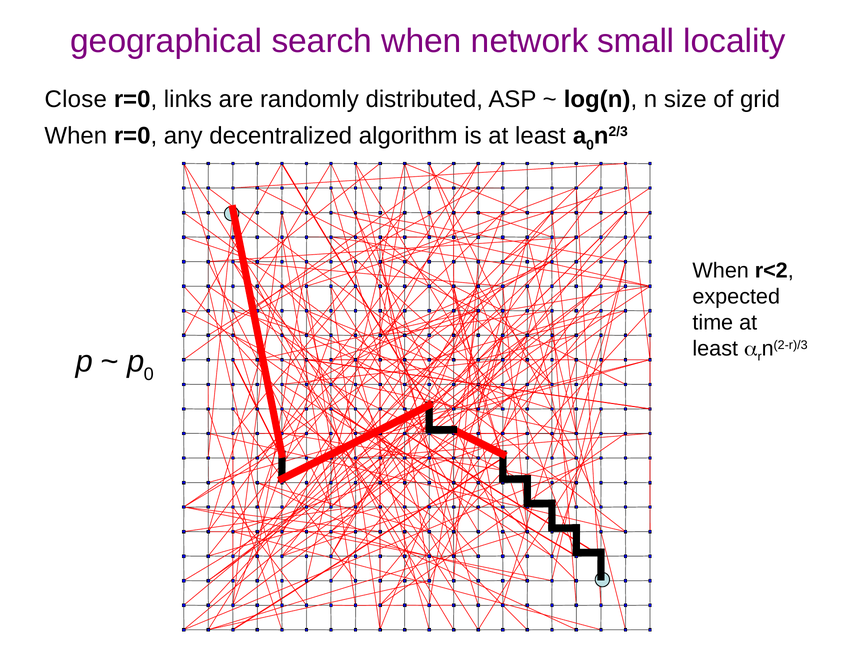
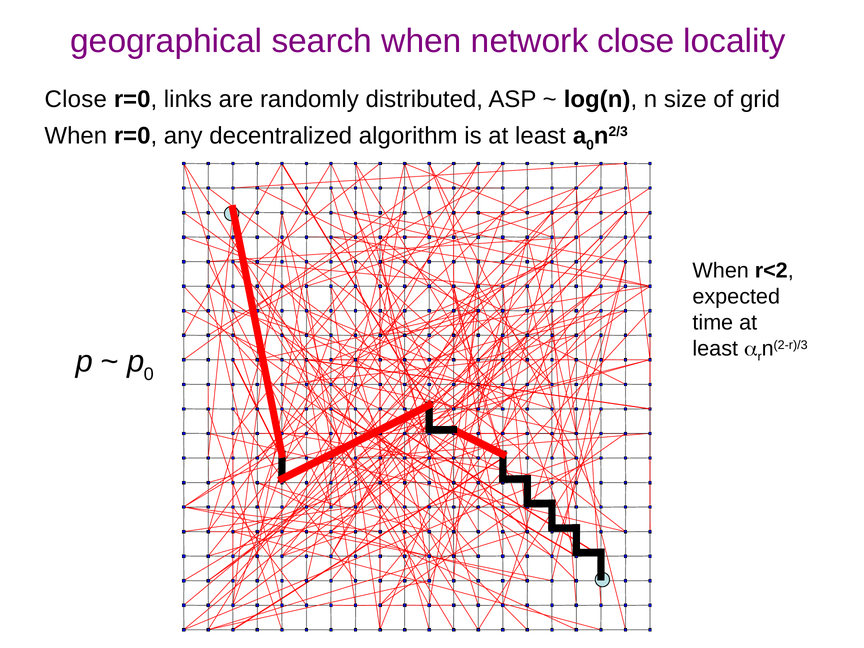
network small: small -> close (636, 41)
